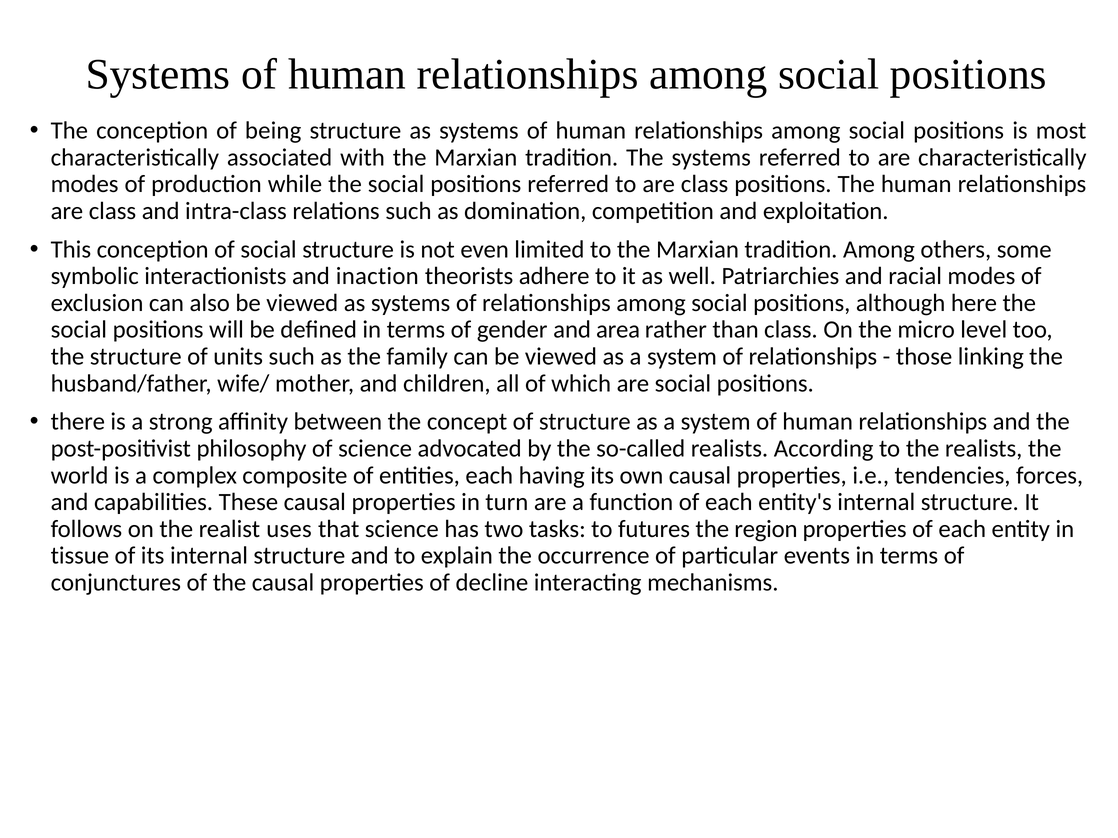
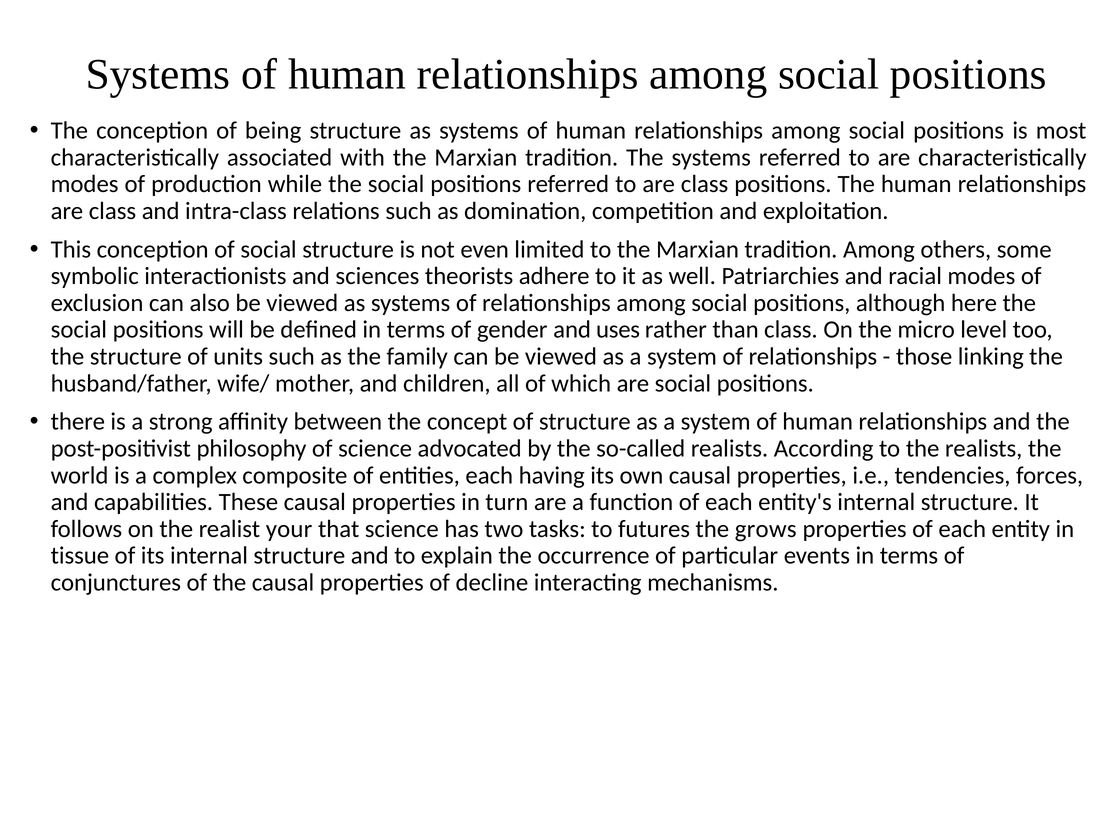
inaction: inaction -> sciences (377, 276)
area: area -> uses (618, 330)
uses: uses -> your (289, 529)
region: region -> grows (766, 529)
